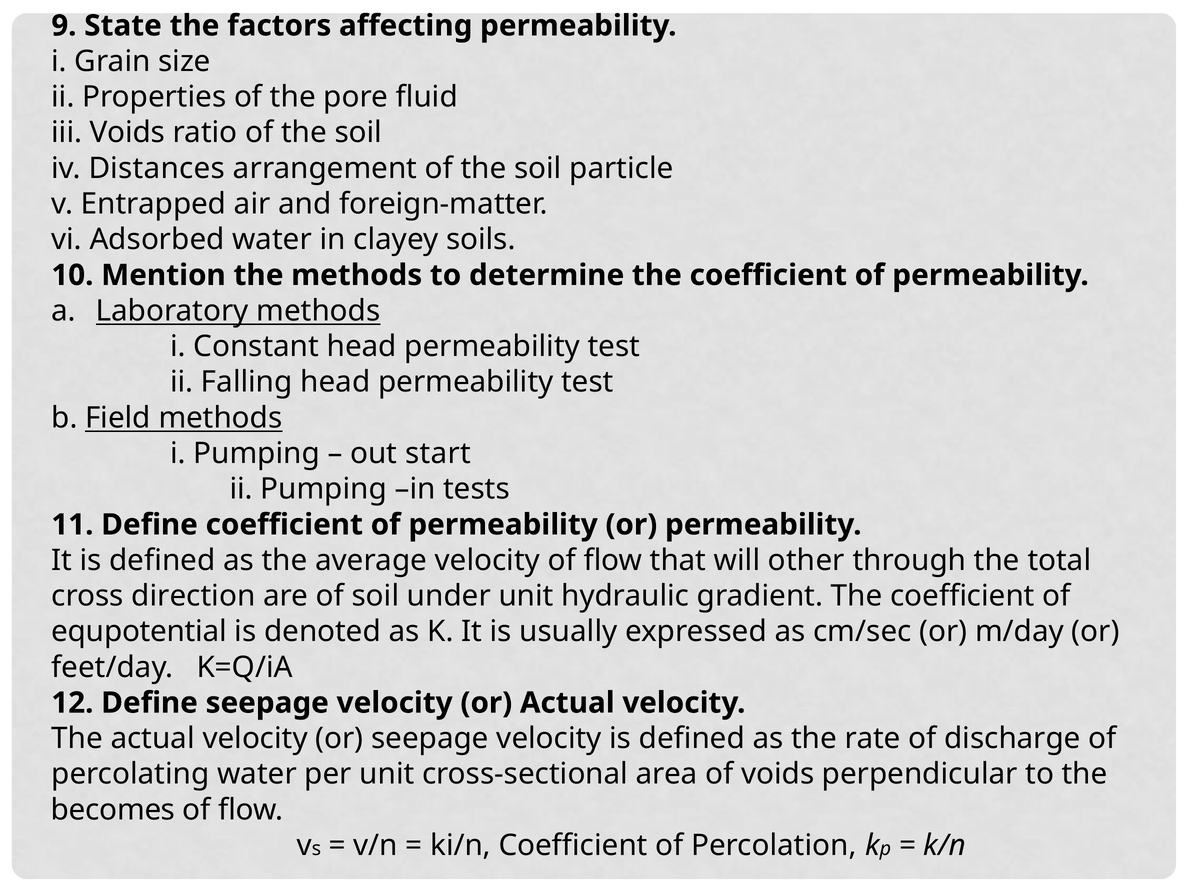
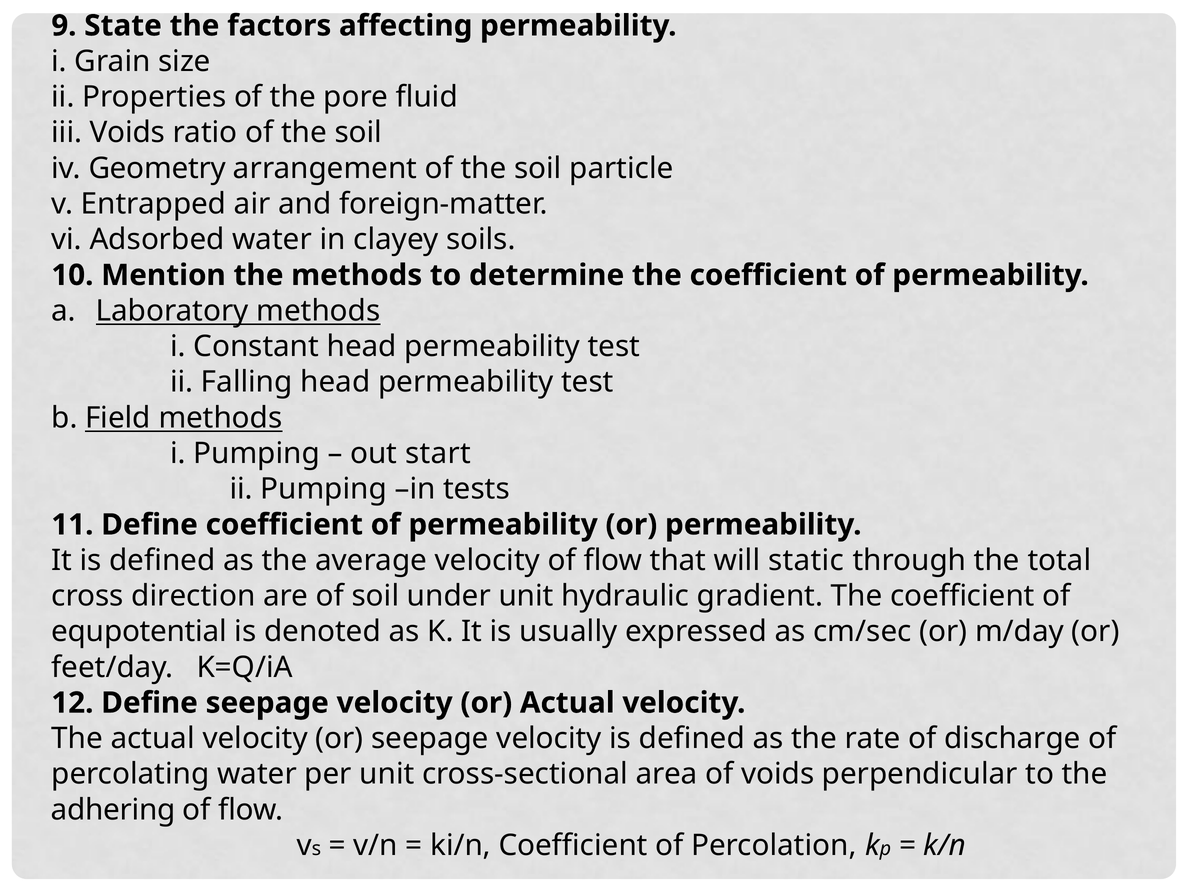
Distances: Distances -> Geometry (157, 168)
other: other -> static (806, 560)
becomes: becomes -> adhering (113, 810)
